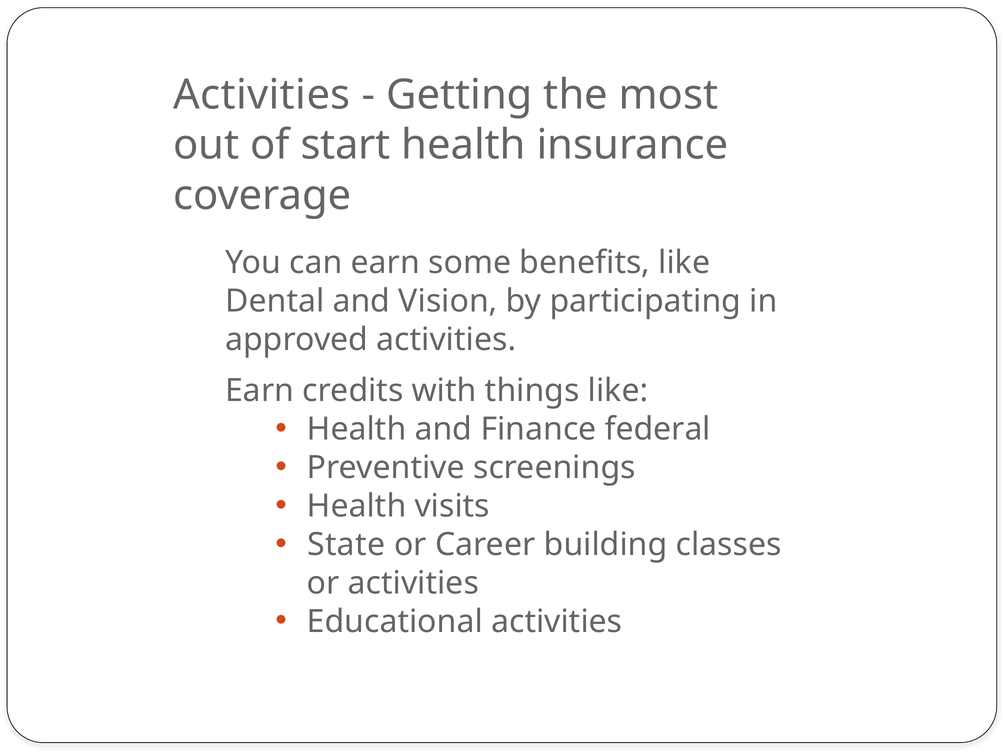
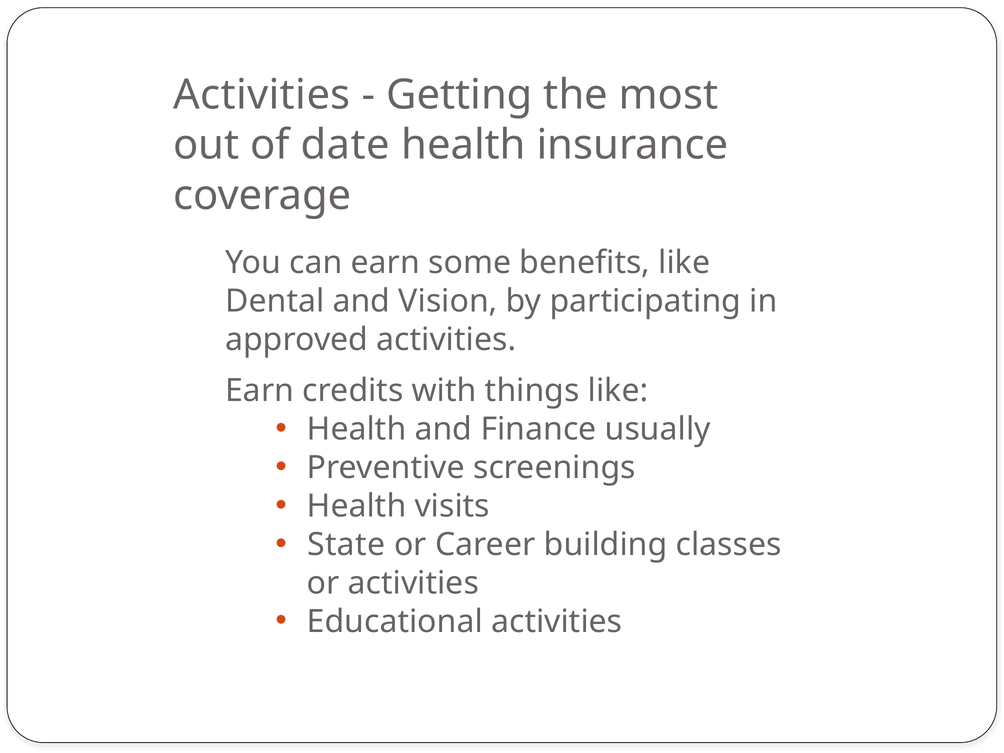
start: start -> date (345, 145)
federal: federal -> usually (658, 429)
